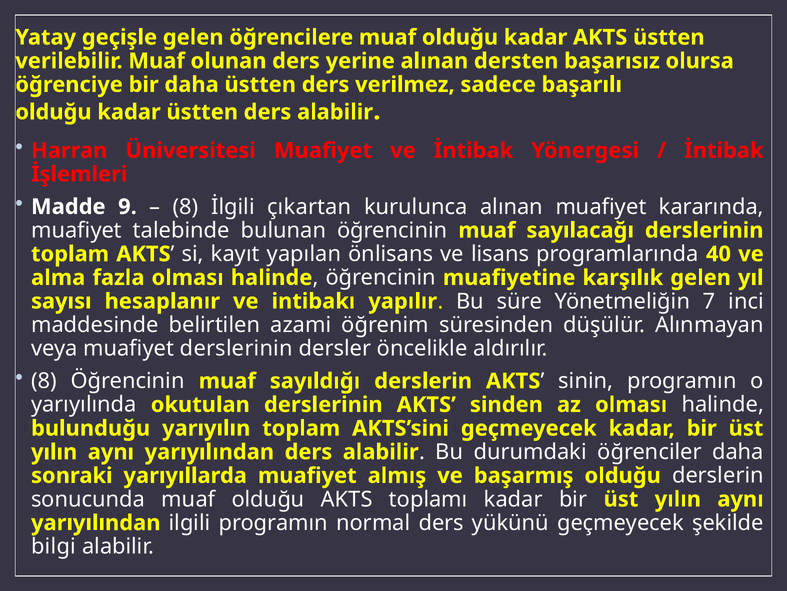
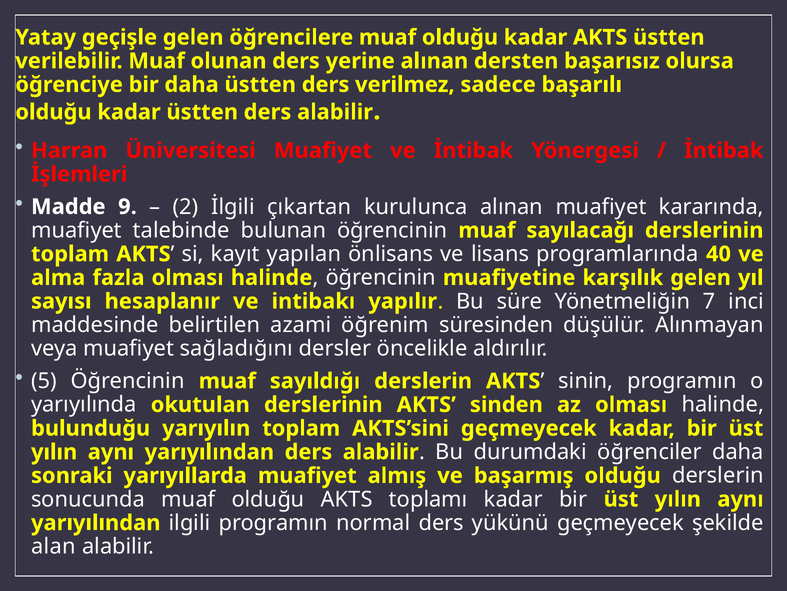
8: 8 -> 2 (186, 207)
muafiyet derslerinin: derslerinin -> sağladığını (236, 348)
8: 8 -> 5 (44, 381)
bilgi: bilgi -> alan (54, 546)
